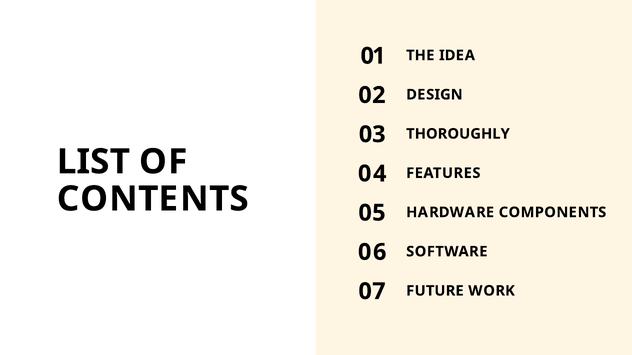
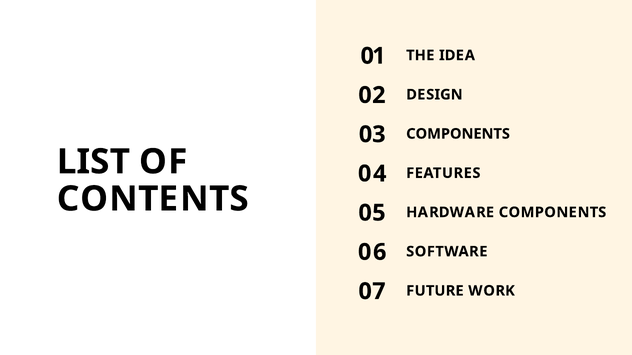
THOROUGHLY: THOROUGHLY -> COMPONENTS (458, 134)
